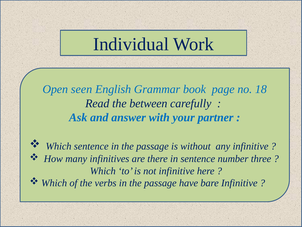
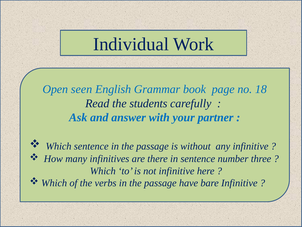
between: between -> students (148, 103)
